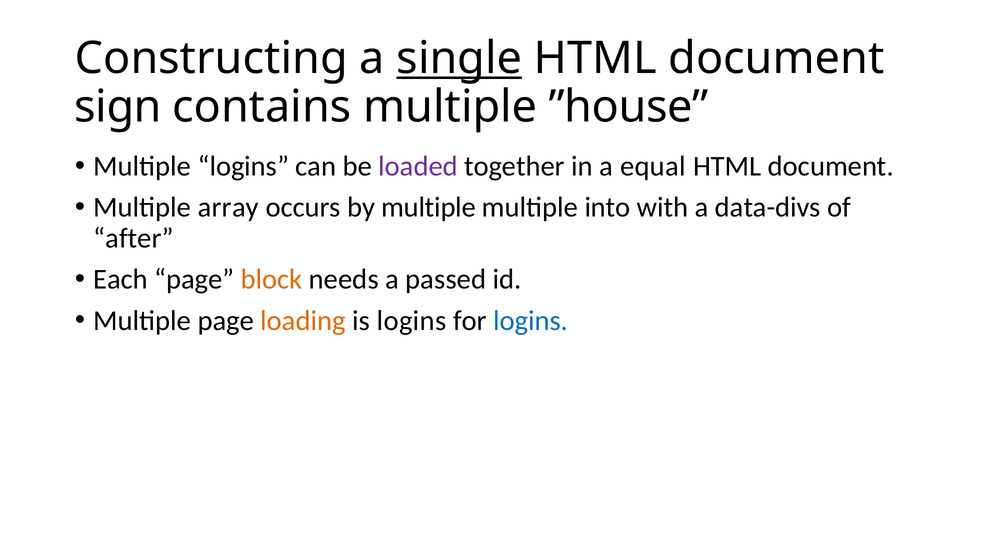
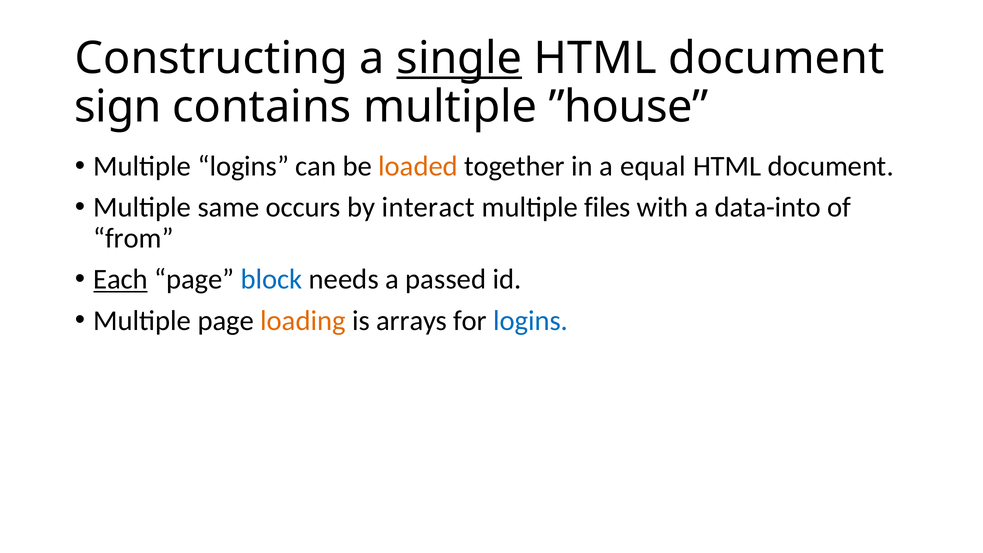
loaded colour: purple -> orange (418, 166)
array: array -> same (228, 207)
by multiple: multiple -> interact (428, 207)
into: into -> files (608, 207)
data-divs: data-divs -> data-into (768, 207)
after: after -> from (133, 238)
Each underline: none -> present (121, 279)
block colour: orange -> blue (272, 279)
is logins: logins -> arrays (412, 321)
